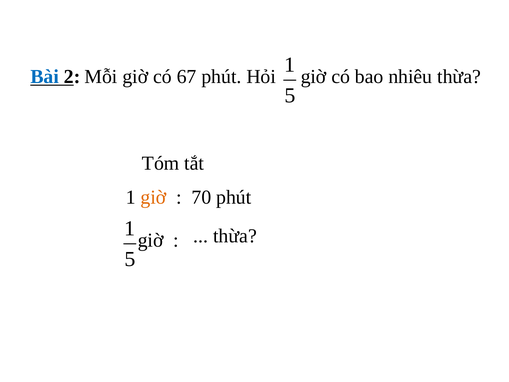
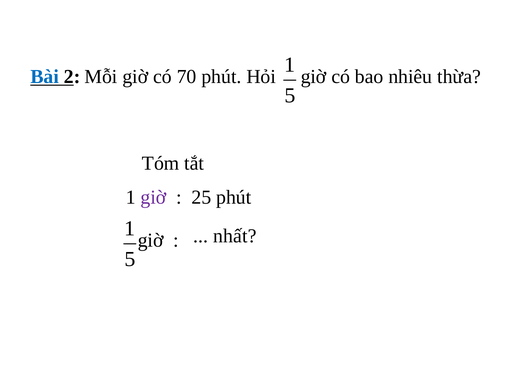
67: 67 -> 70 (187, 76)
giờ colour: orange -> purple (153, 197)
70: 70 -> 25 (201, 197)
thừa: thừa -> nhất (235, 236)
